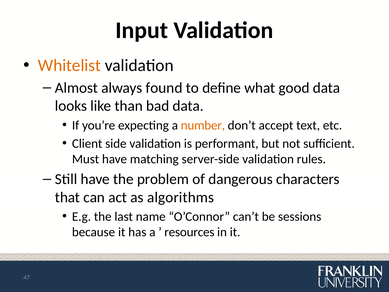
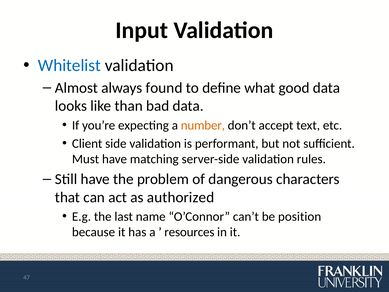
Whitelist colour: orange -> blue (69, 65)
algorithms: algorithms -> authorized (181, 197)
sessions: sessions -> position (300, 216)
